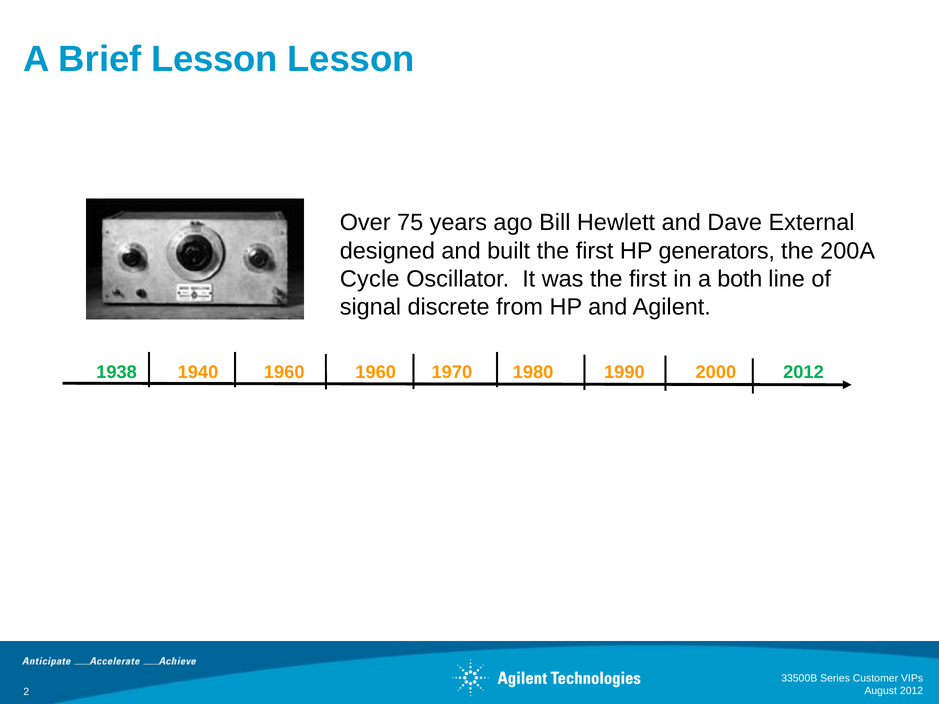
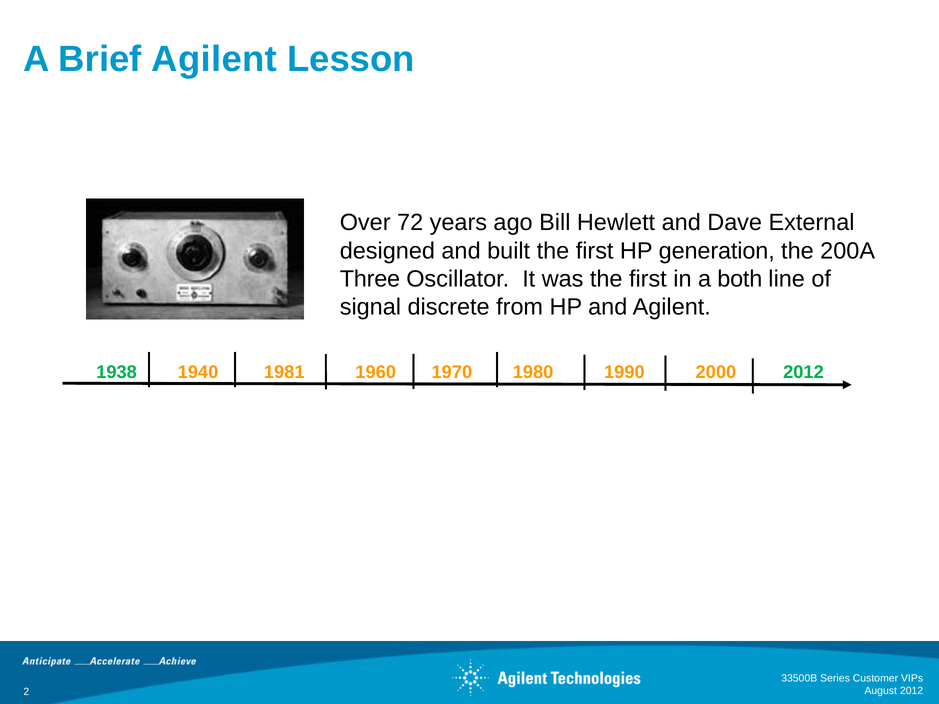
Brief Lesson: Lesson -> Agilent (214, 59)
75: 75 -> 72 (410, 223)
generators: generators -> generation (717, 251)
Cycle: Cycle -> Three (370, 279)
1940 1960: 1960 -> 1981 (284, 372)
